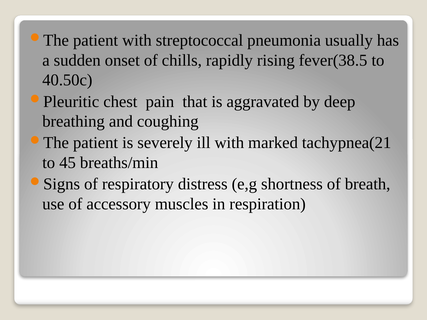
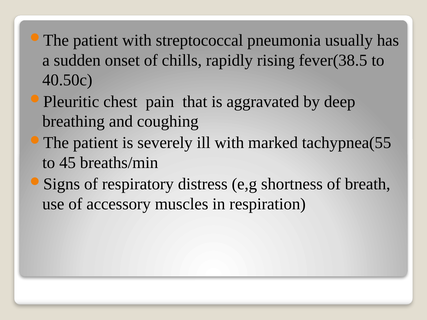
tachypnea(21: tachypnea(21 -> tachypnea(55 (347, 143)
